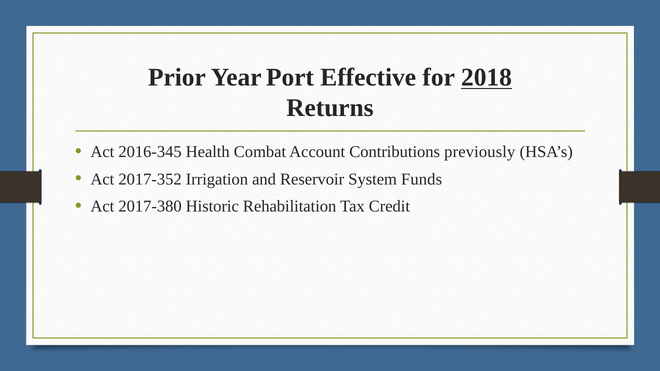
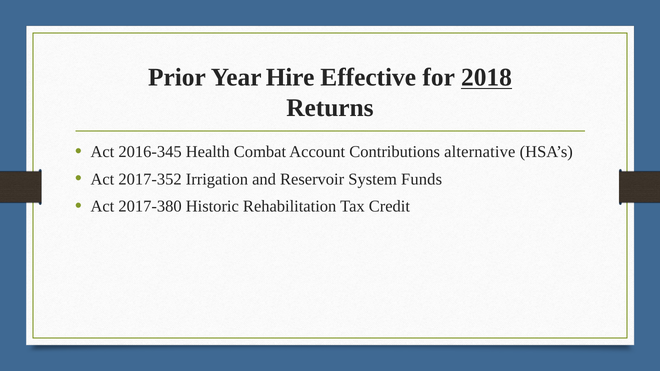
Port: Port -> Hire (290, 77)
previously: previously -> alternative (480, 152)
